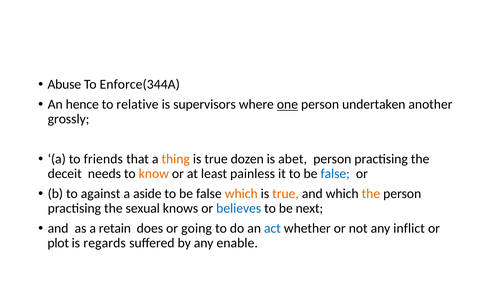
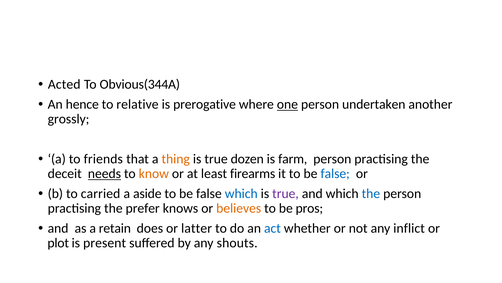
Abuse: Abuse -> Acted (64, 84)
Enforce(344A: Enforce(344A -> Obvious(344A (140, 84)
supervisors: supervisors -> prerogative (205, 104)
abet: abet -> farm (293, 159)
needs underline: none -> present (104, 173)
painless: painless -> firearms (253, 173)
against: against -> carried (101, 193)
which colour: orange -> blue (241, 193)
true colour: orange -> purple (286, 193)
the colour: orange -> blue (371, 193)
sexual: sexual -> prefer (143, 208)
believes colour: blue -> orange (239, 208)
next: next -> pros (309, 208)
going: going -> latter (197, 228)
regards: regards -> present (105, 243)
enable: enable -> shouts (237, 243)
